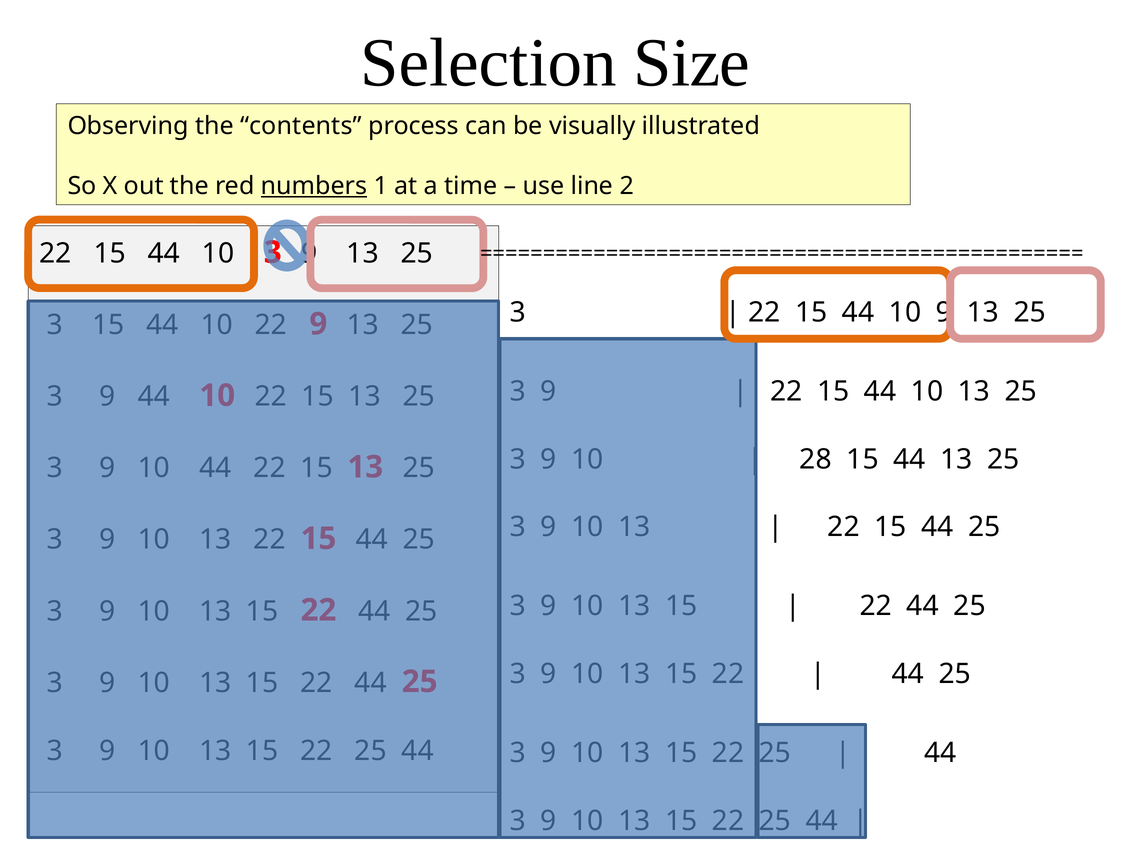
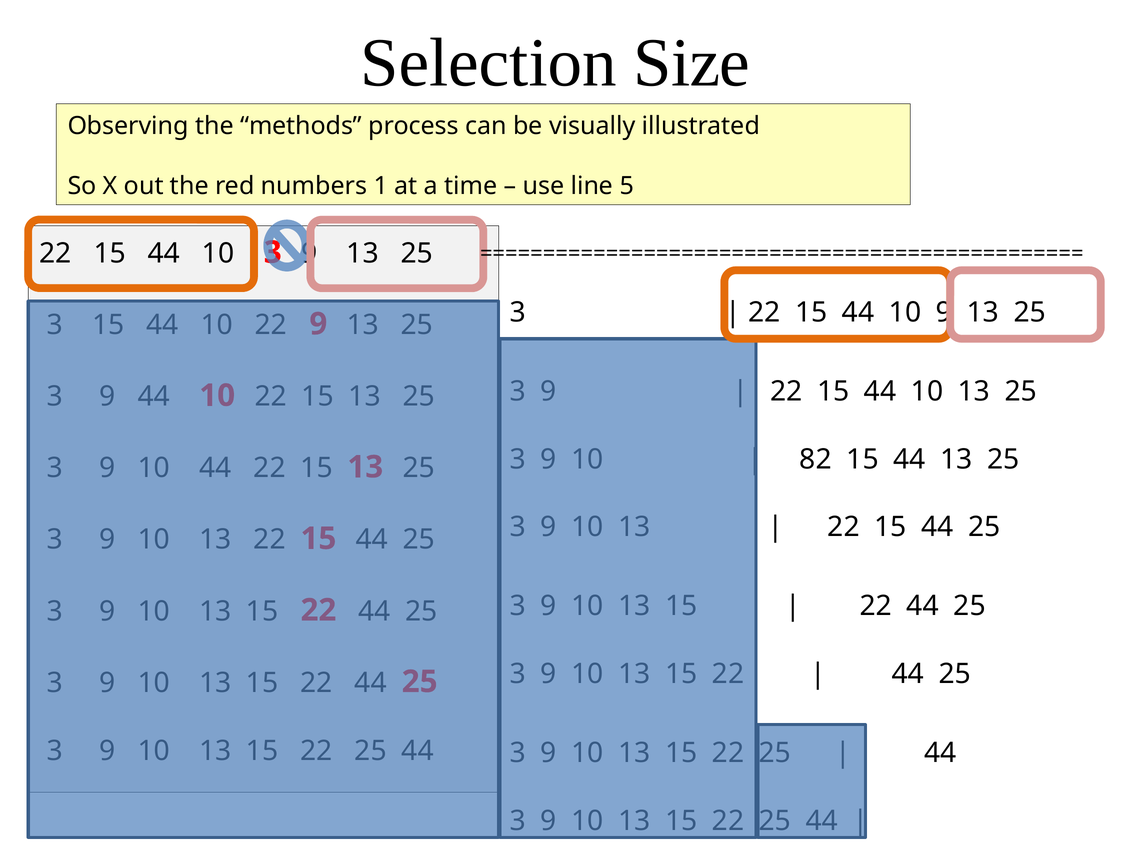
contents: contents -> methods (301, 126)
numbers underline: present -> none (314, 186)
2: 2 -> 5 (627, 186)
28: 28 -> 82 (816, 459)
